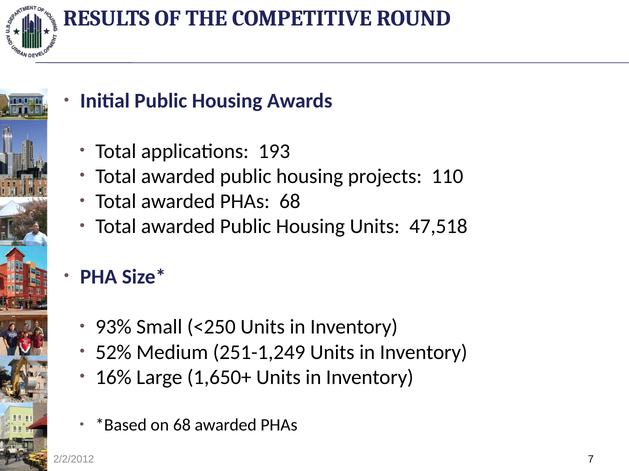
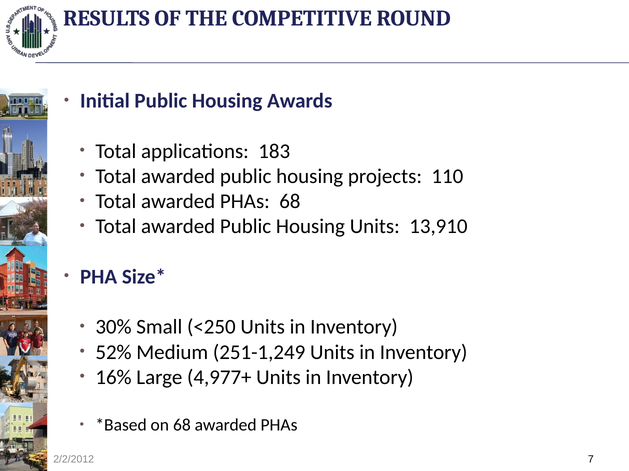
193: 193 -> 183 (274, 151)
47,518: 47,518 -> 13,910 (438, 227)
93%: 93% -> 30% (113, 328)
1,650+: 1,650+ -> 4,977+ (219, 378)
